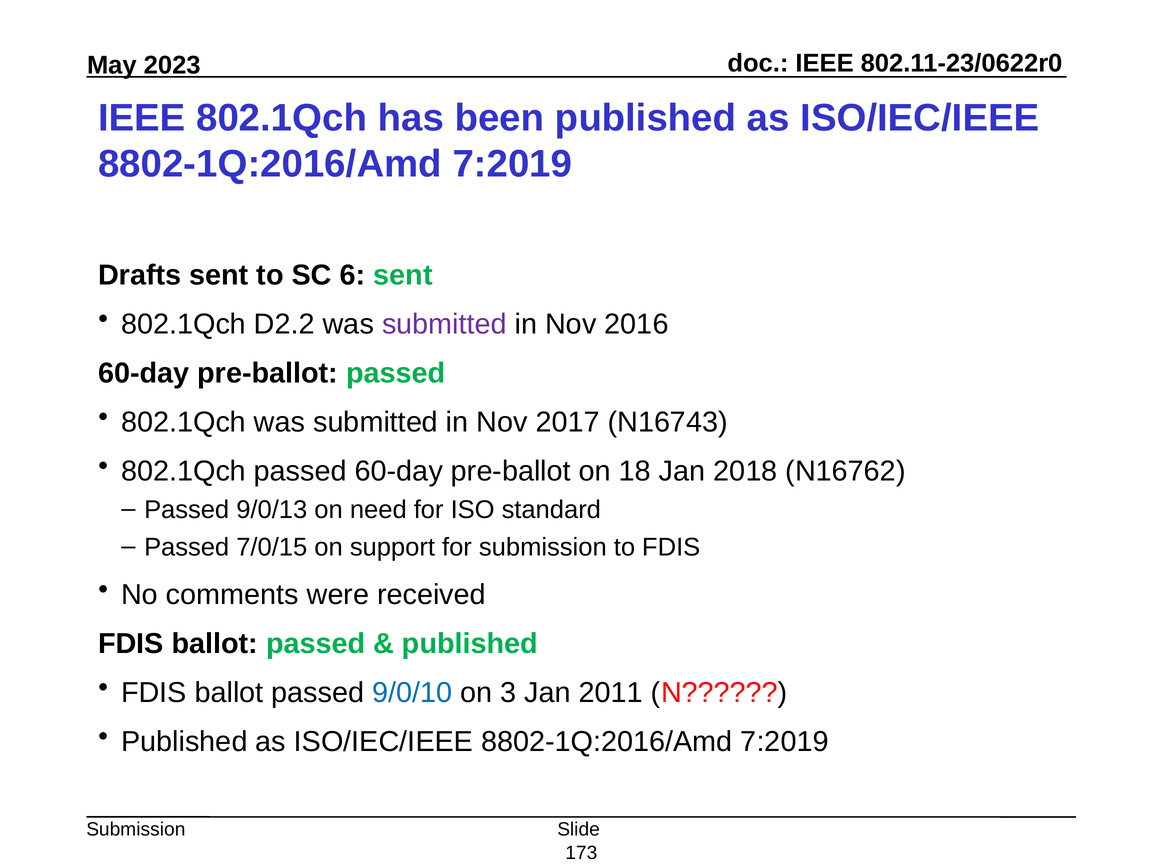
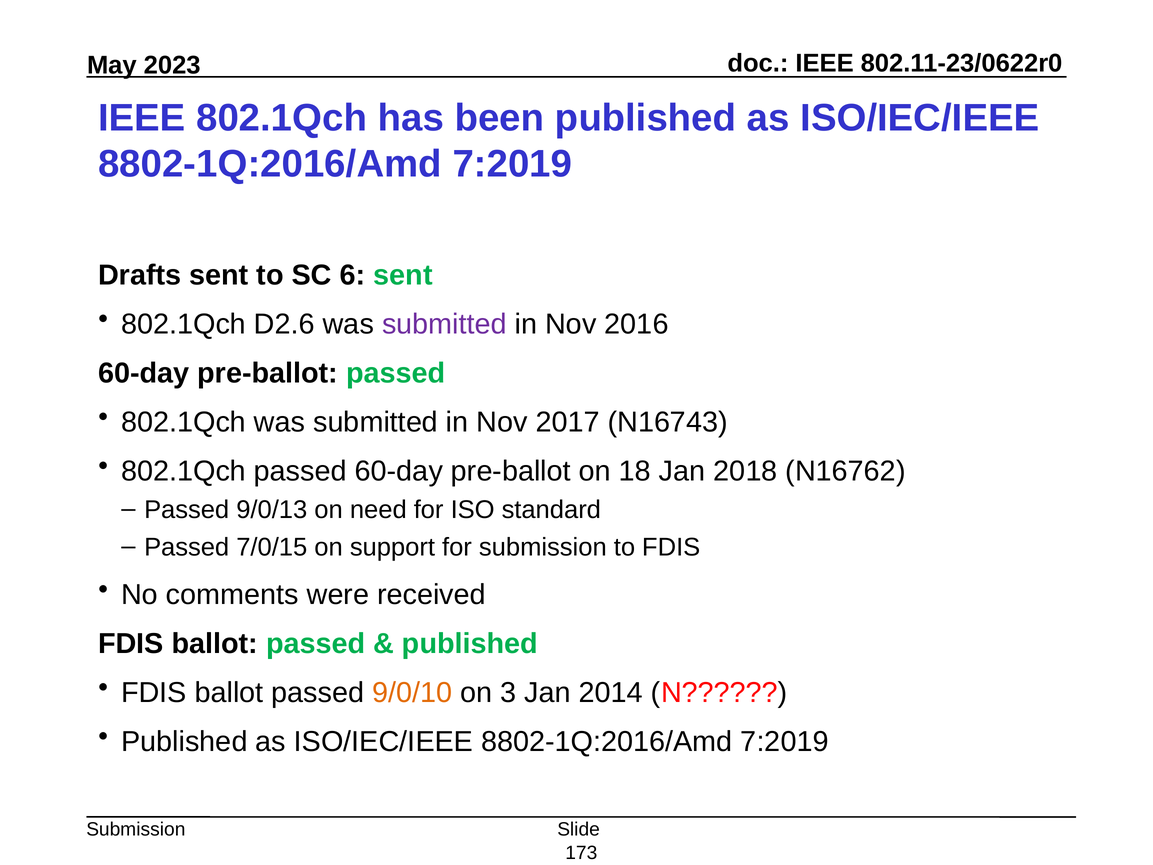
D2.2: D2.2 -> D2.6 (284, 324)
9/0/10 colour: blue -> orange (412, 692)
2011: 2011 -> 2014 (611, 692)
